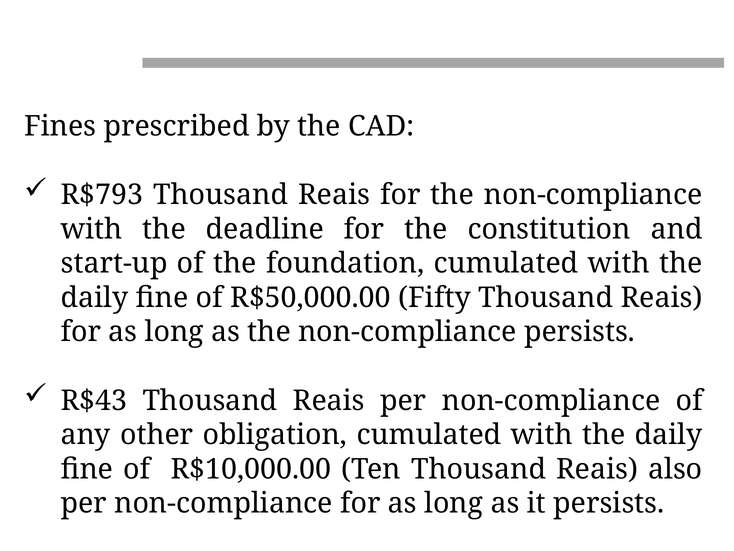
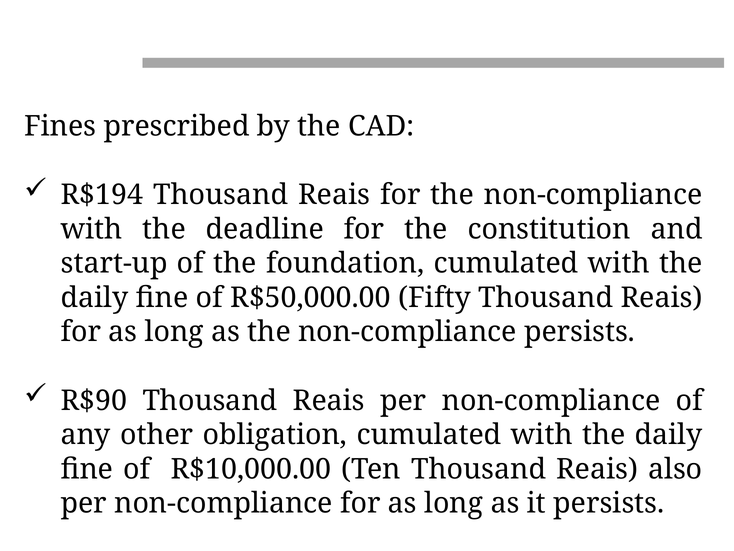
R$793: R$793 -> R$194 (102, 195)
R$43: R$43 -> R$90 (94, 400)
